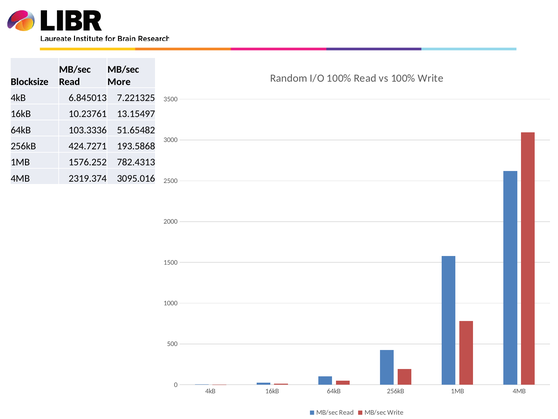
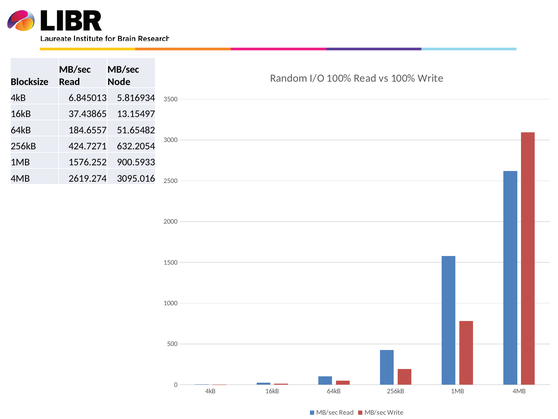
More: More -> Node (119, 82)
7.221325: 7.221325 -> 5.816934 (136, 98)
10.23761: 10.23761 -> 37.43865 (88, 114)
103.3336: 103.3336 -> 184.6557 (88, 130)
193.5868: 193.5868 -> 632.2054 (136, 146)
782.4313: 782.4313 -> 900.5933 (136, 162)
2319.374: 2319.374 -> 2619.274 (88, 178)
